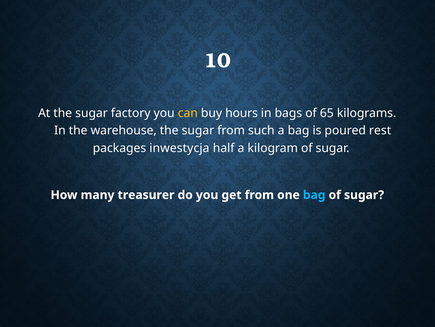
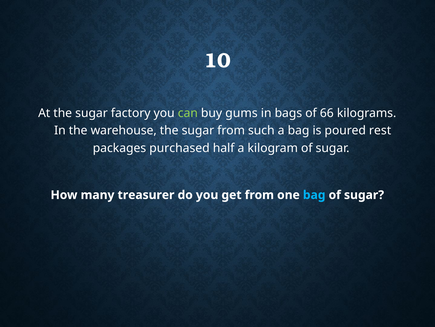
can colour: yellow -> light green (188, 113)
hours: hours -> gums (241, 113)
65: 65 -> 66 (327, 113)
inwestycja: inwestycja -> purchased (179, 148)
